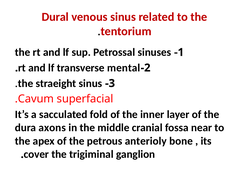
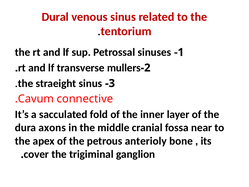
mental: mental -> mullers (124, 68)
superfacial: superfacial -> connective (85, 99)
